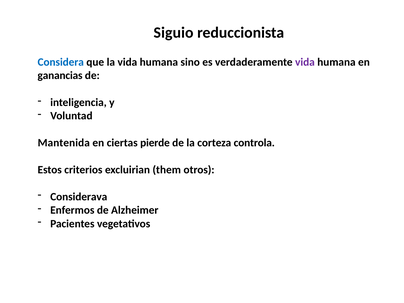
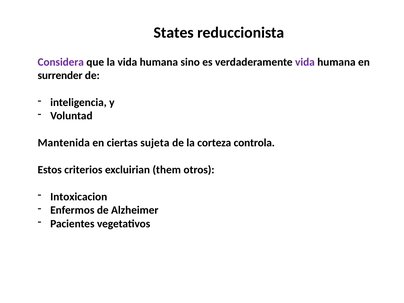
Siguio: Siguio -> States (174, 33)
Considera colour: blue -> purple (61, 62)
ganancias: ganancias -> surrender (60, 76)
pierde: pierde -> sujeta (155, 143)
Considerava: Considerava -> Intoxicacion (79, 197)
